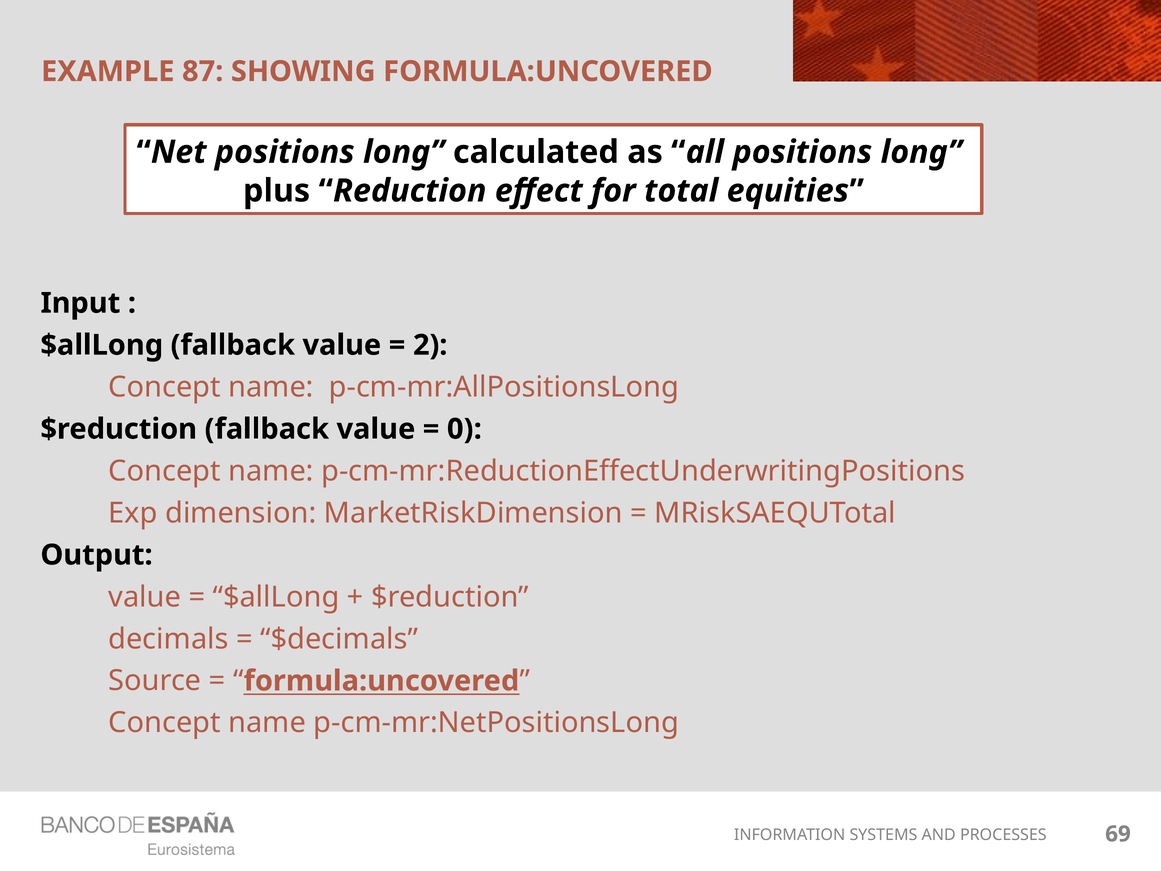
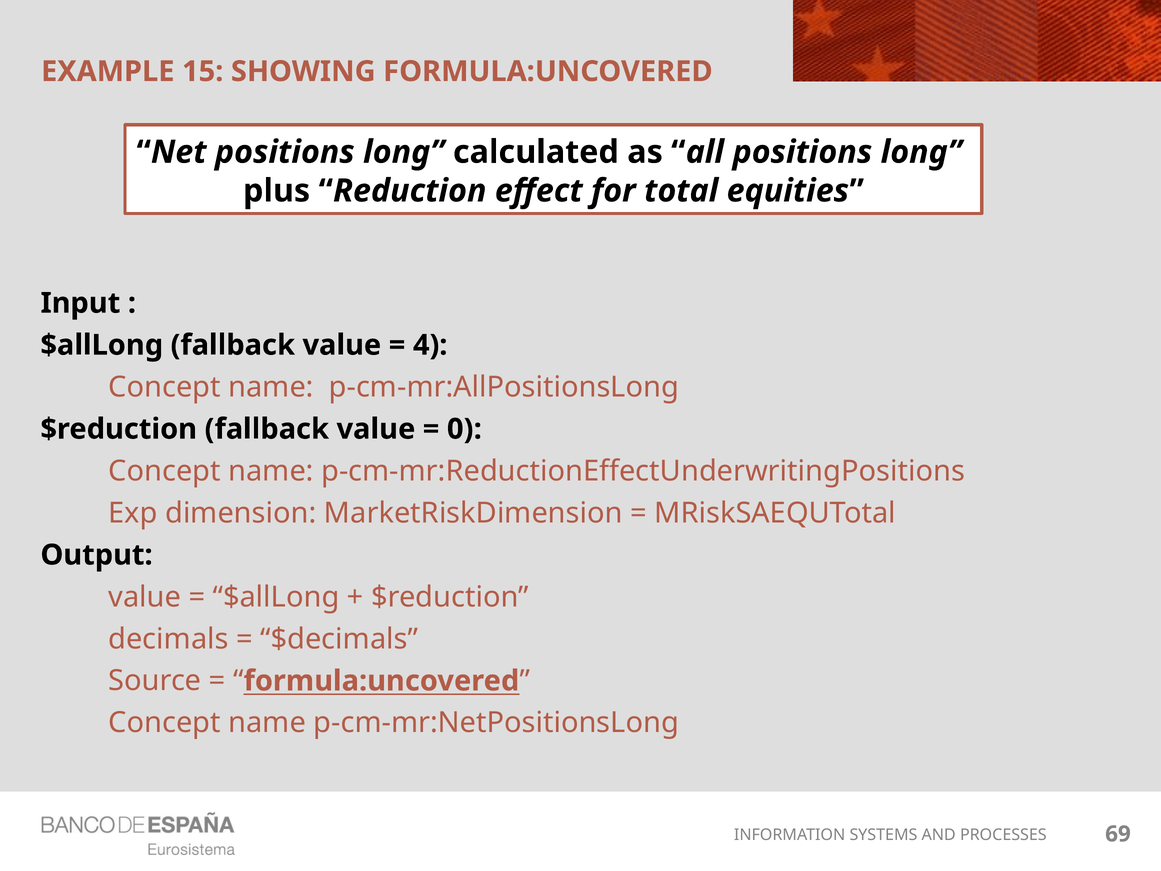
87: 87 -> 15 (203, 71)
2: 2 -> 4 (430, 345)
